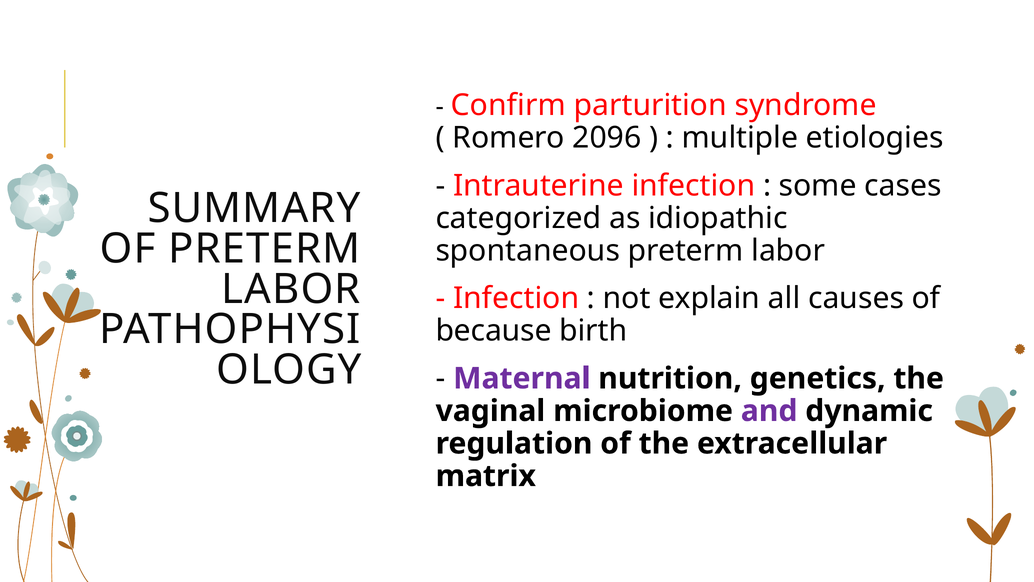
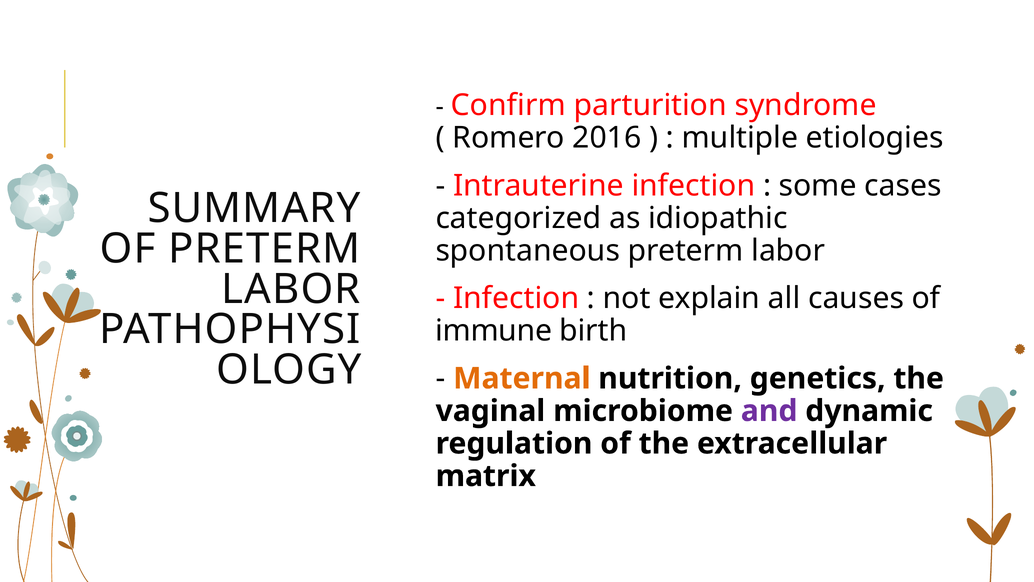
2096: 2096 -> 2016 (607, 138)
because: because -> immune (494, 331)
Maternal colour: purple -> orange (522, 378)
